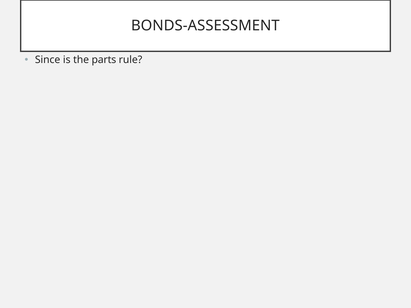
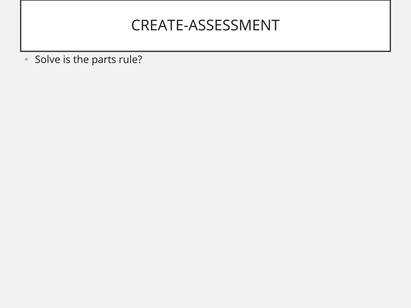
BONDS-ASSESSMENT: BONDS-ASSESSMENT -> CREATE-ASSESSMENT (205, 26)
Since: Since -> Solve (48, 60)
